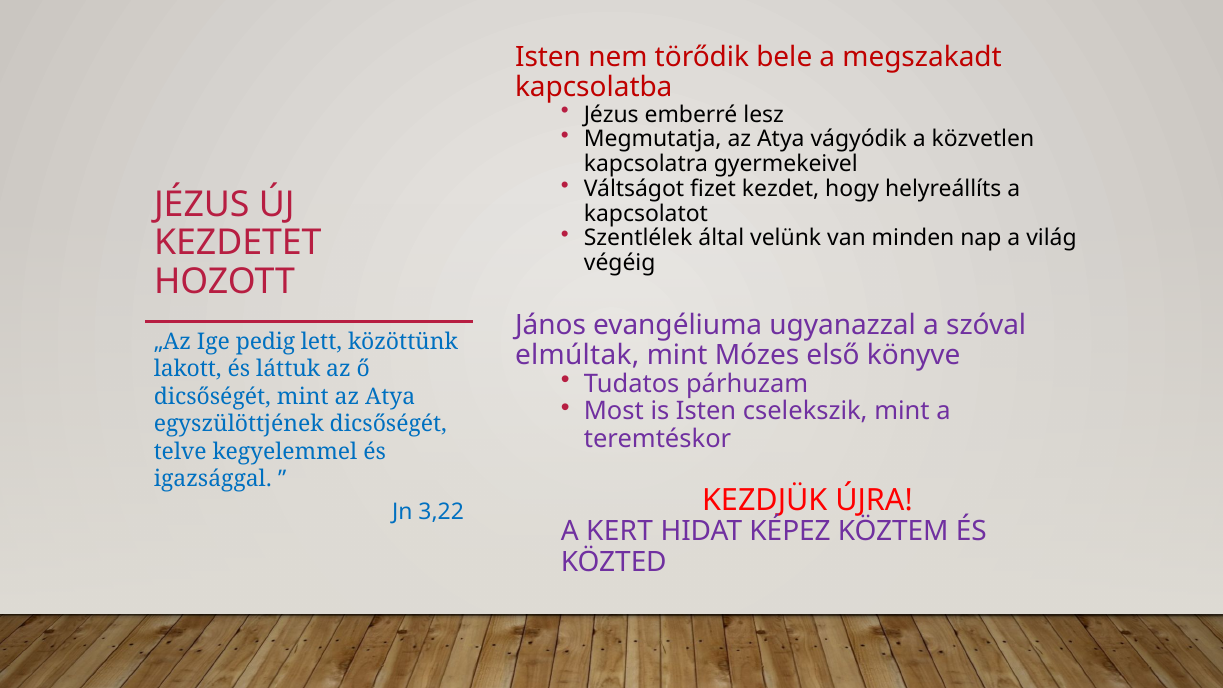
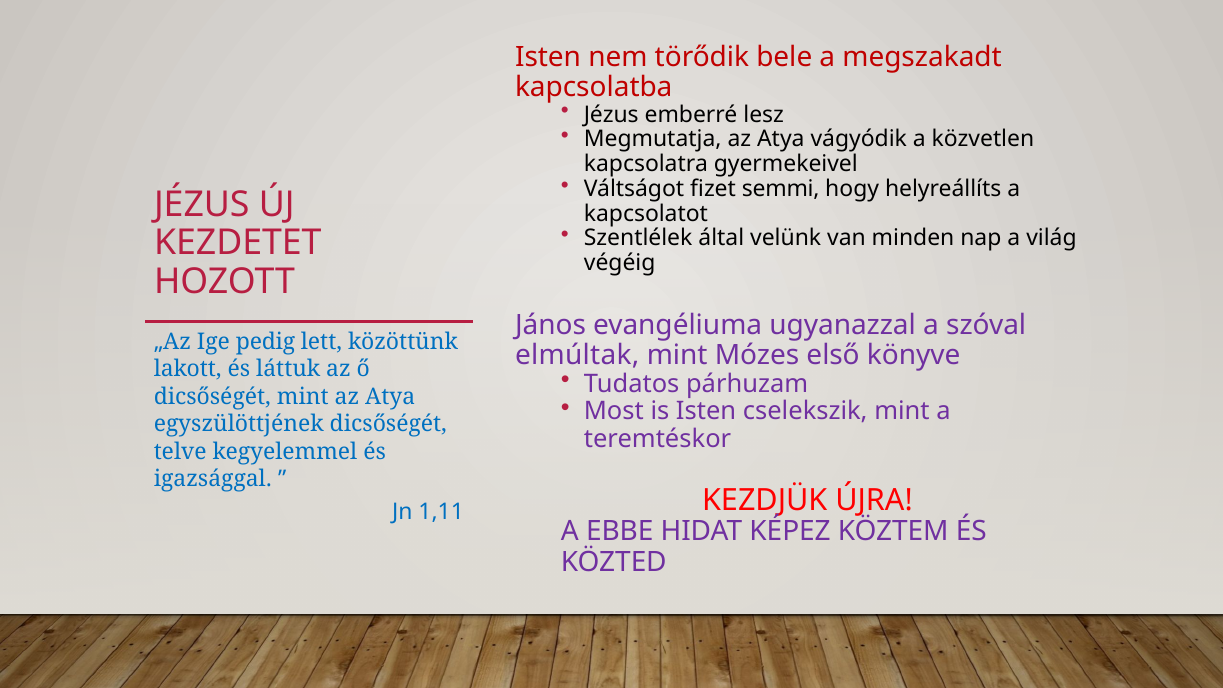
kezdet: kezdet -> semmi (781, 189)
3,22: 3,22 -> 1,11 (441, 512)
KERT: KERT -> EBBE (620, 532)
